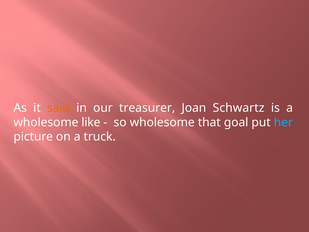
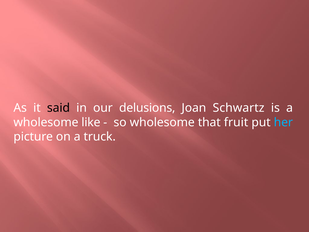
said colour: orange -> black (58, 108)
treasurer: treasurer -> delusions (147, 108)
goal: goal -> fruit (236, 122)
